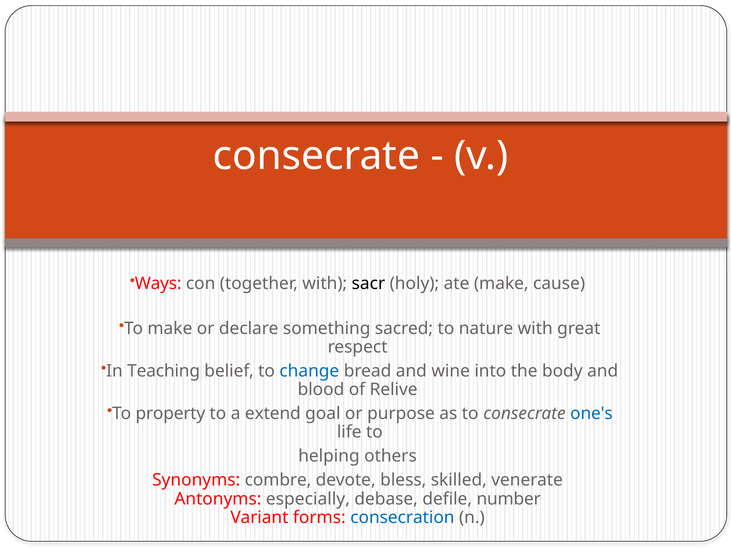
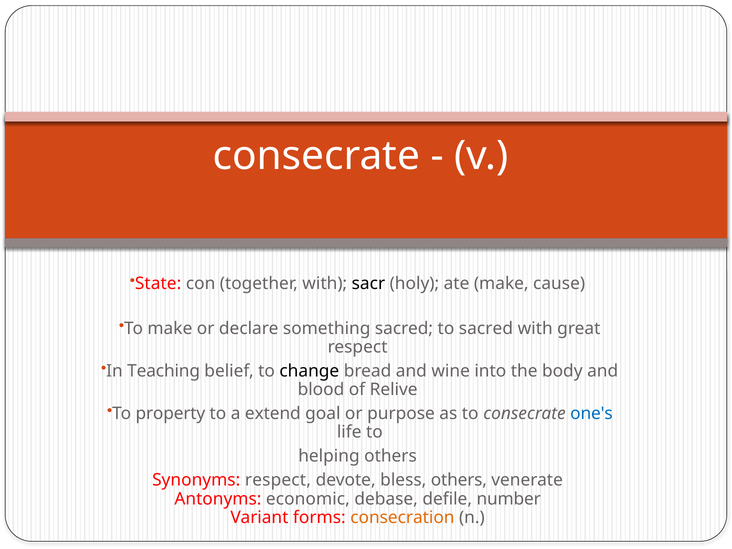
Ways: Ways -> State (158, 284)
to nature: nature -> sacred (486, 328)
change colour: blue -> black (309, 371)
Synonyms combre: combre -> respect (278, 480)
bless skilled: skilled -> others (459, 480)
especially: especially -> economic (308, 499)
consecration colour: blue -> orange (402, 518)
